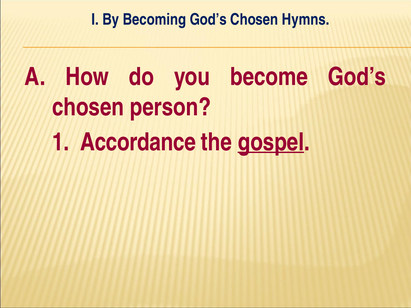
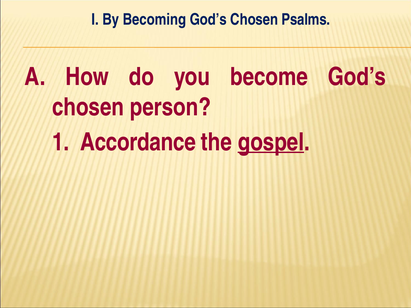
Hymns: Hymns -> Psalms (306, 20)
